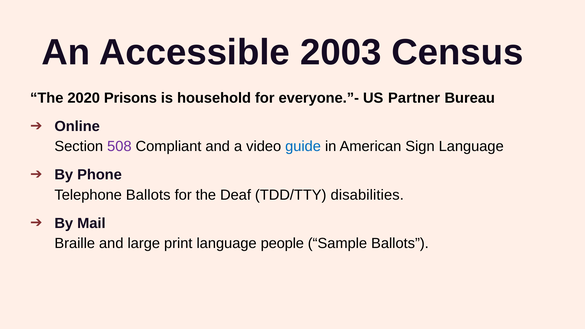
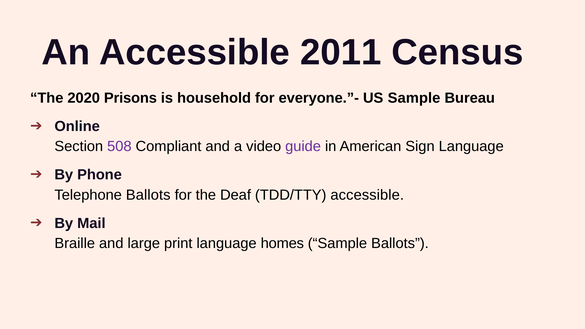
2003: 2003 -> 2011 (341, 52)
US Partner: Partner -> Sample (414, 98)
guide colour: blue -> purple (303, 146)
TDD/TTY disabilities: disabilities -> accessible (367, 195)
people: people -> homes (282, 243)
